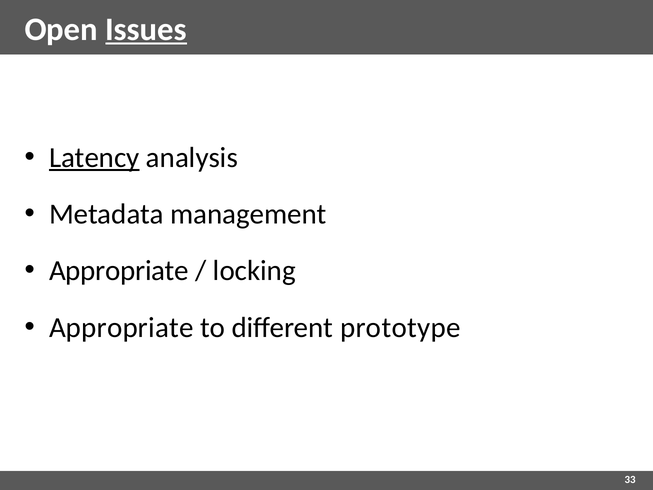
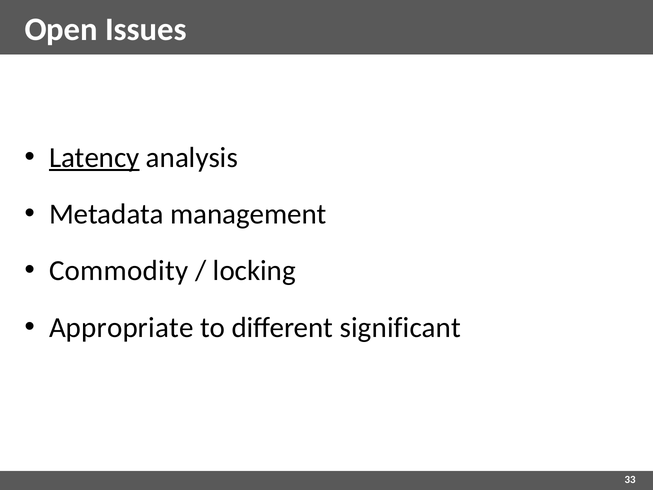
Issues underline: present -> none (146, 29)
Appropriate: Appropriate -> Commodity (119, 271)
prototype: prototype -> significant (400, 327)
